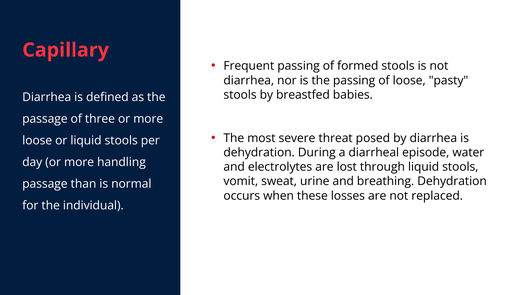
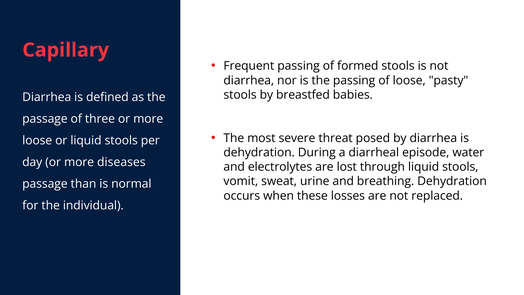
handling: handling -> diseases (121, 162)
